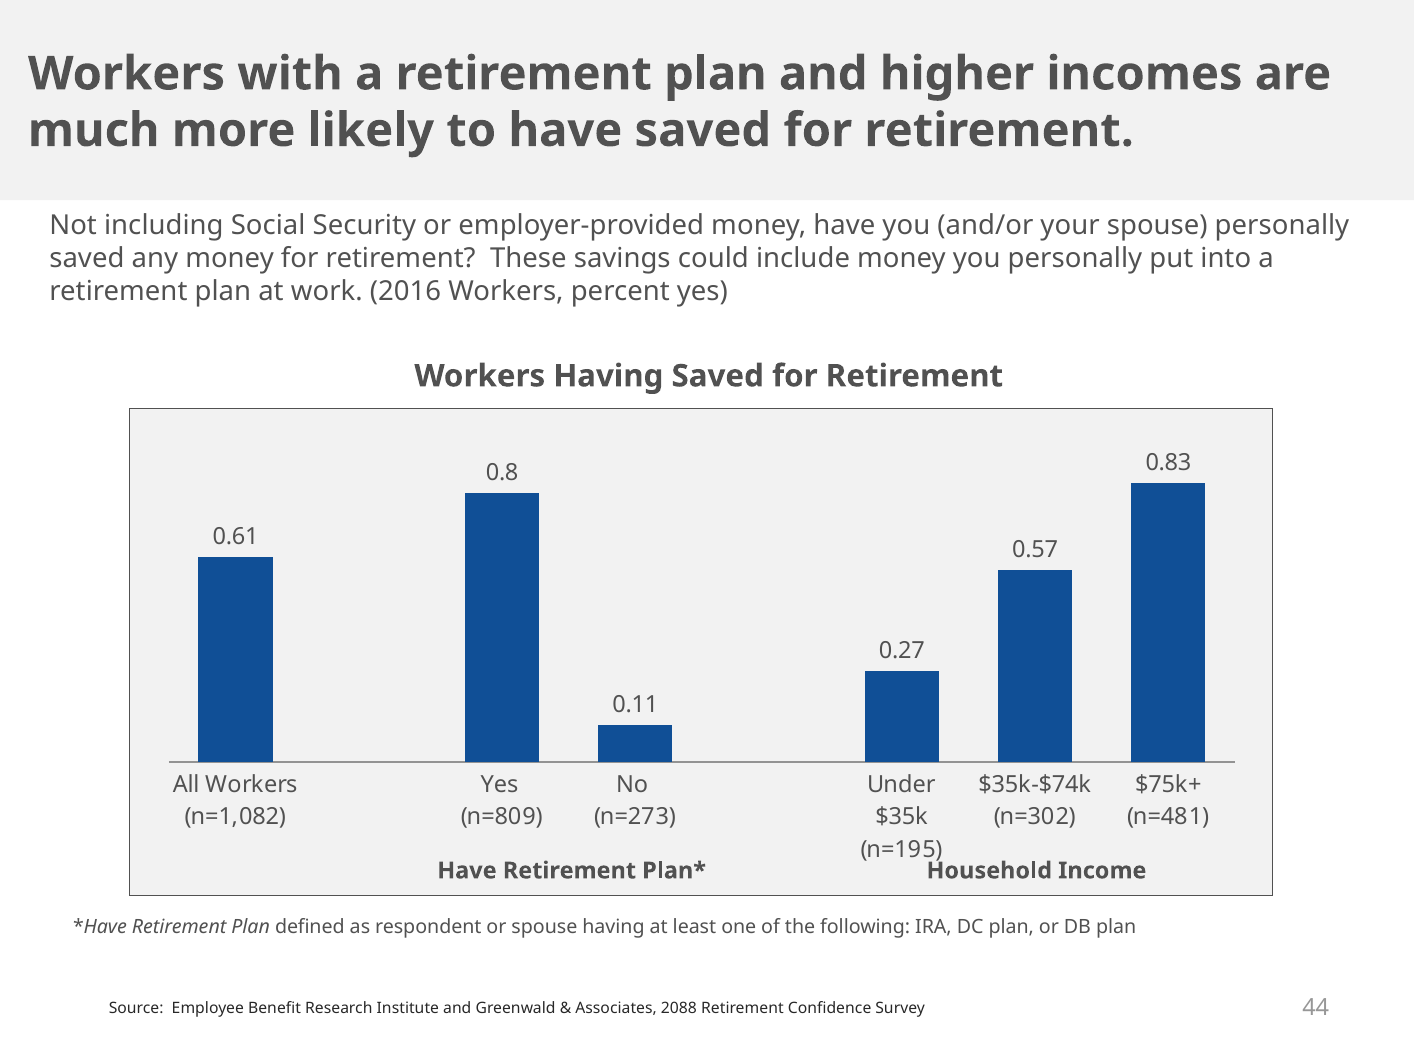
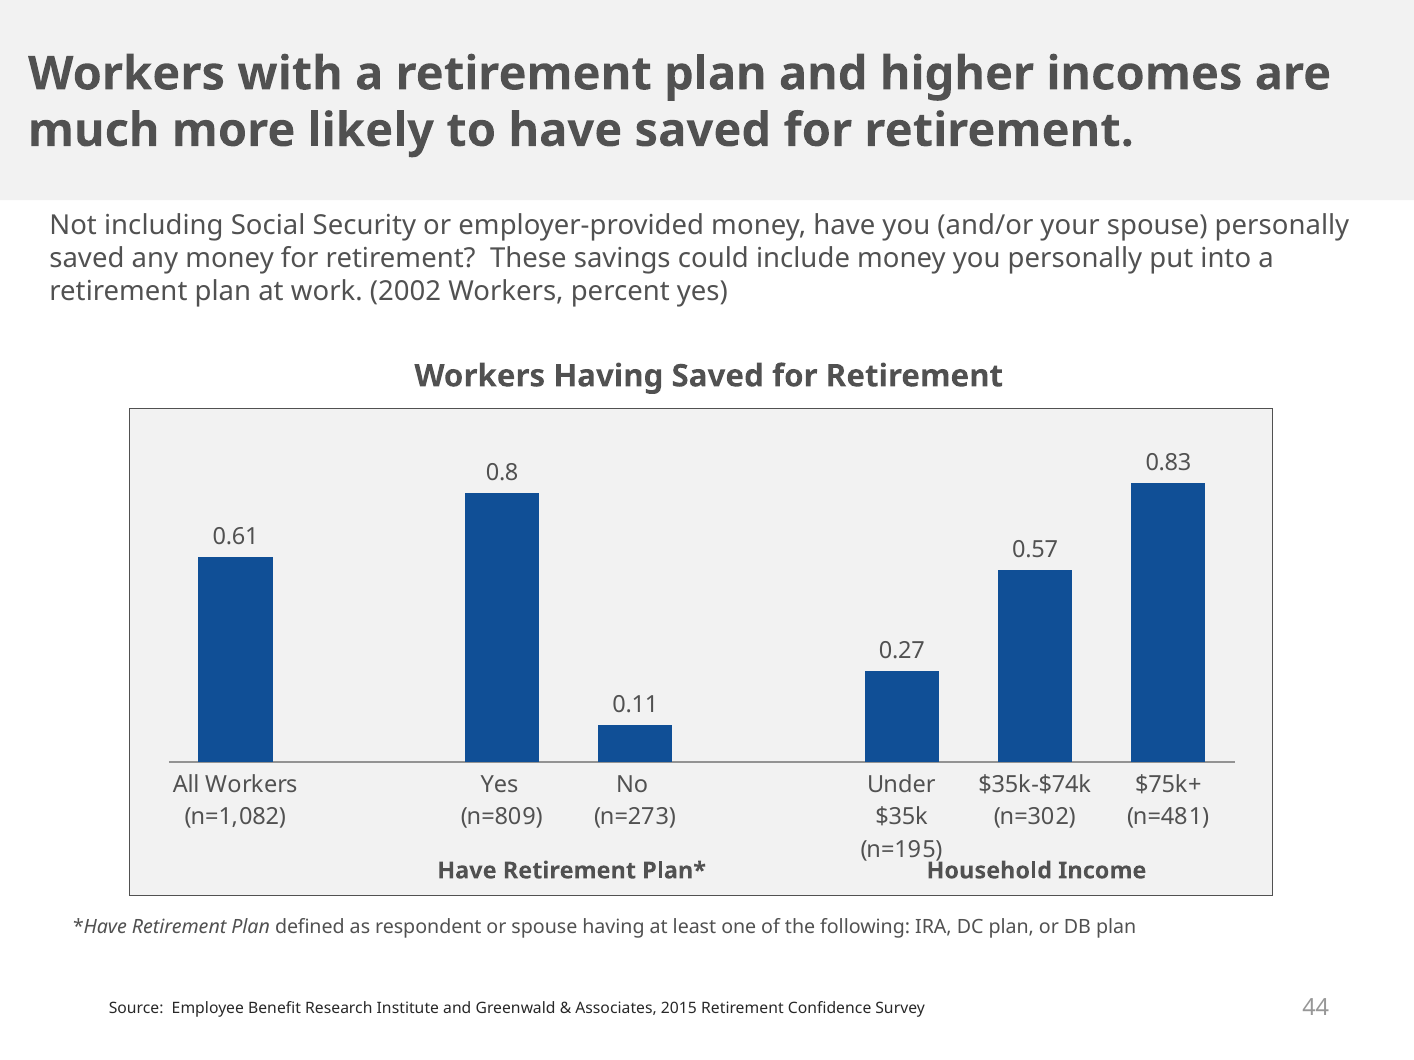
2016: 2016 -> 2002 (405, 292)
2088: 2088 -> 2015 (679, 1009)
